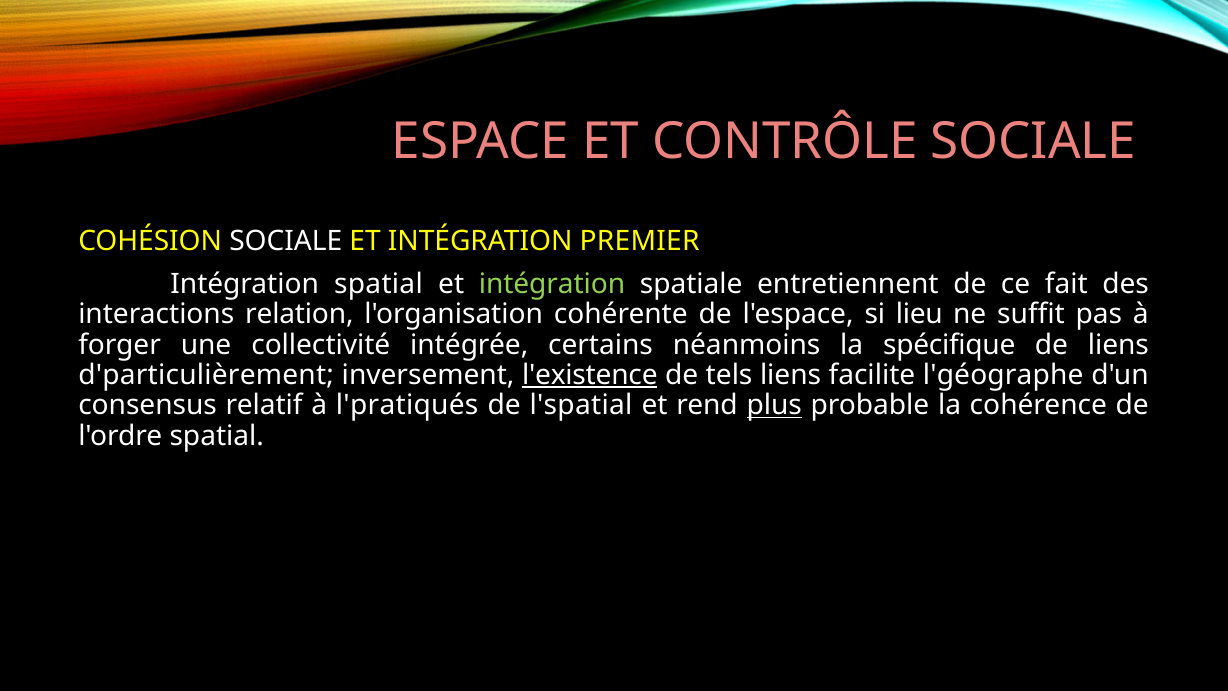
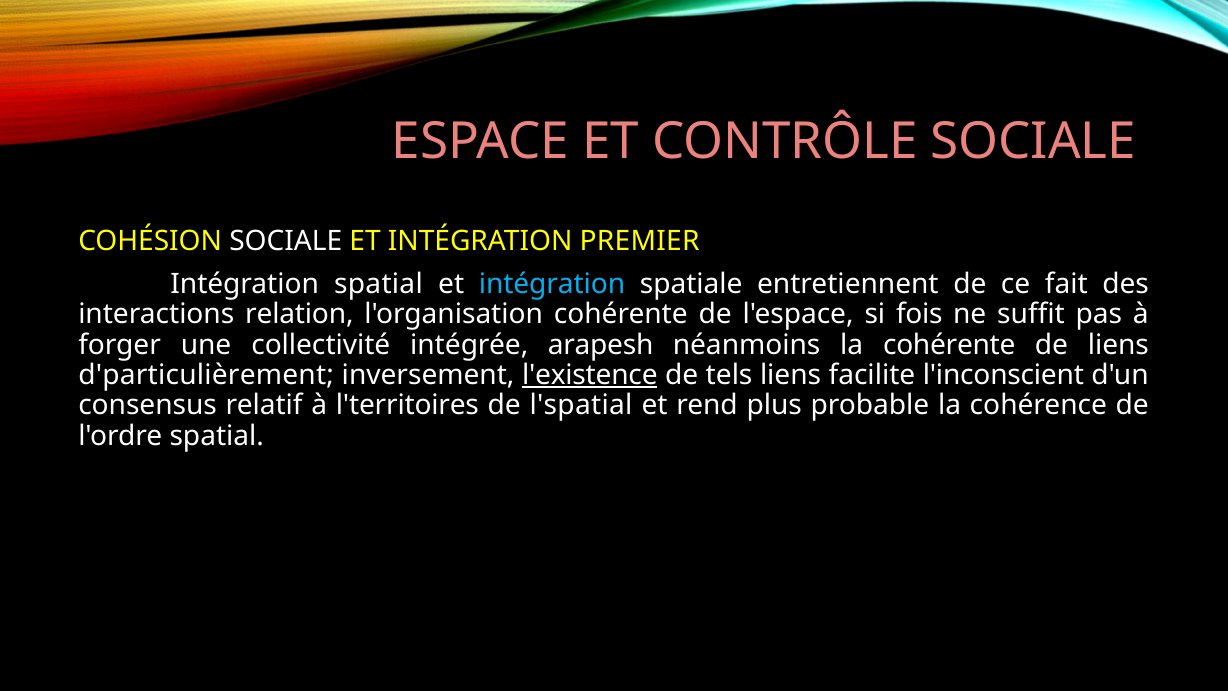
intégration colour: light green -> light blue (552, 284)
lieu: lieu -> fois (919, 314)
certains: certains -> arapesh (601, 345)
la spécifique: spécifique -> cohérente (949, 345)
l'géographe: l'géographe -> l'inconscient (1003, 375)
l'pratiqués: l'pratiqués -> l'territoires (407, 405)
plus underline: present -> none (774, 405)
